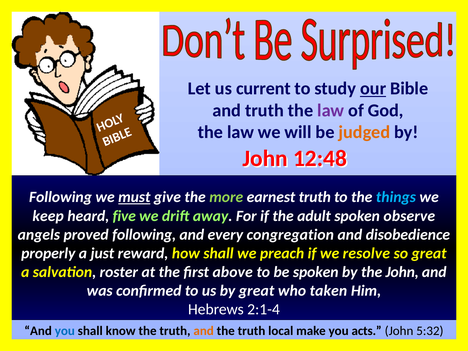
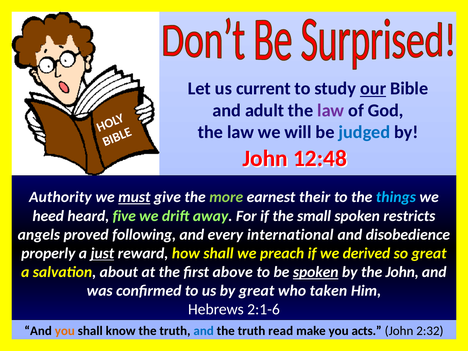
and truth: truth -> adult (265, 110)
judged colour: orange -> blue (364, 132)
Following: Following -> Authority (60, 197)
earnest truth: truth -> their (315, 197)
keep: keep -> heed (48, 216)
adult: adult -> small (314, 216)
observe: observe -> restricts (409, 216)
congregation: congregation -> international (290, 235)
just underline: none -> present (102, 253)
resolve: resolve -> derived (367, 253)
roster: roster -> about (119, 272)
spoken underline: none -> present (316, 272)
2:1-4: 2:1-4 -> 2:1-6 (264, 309)
you colour: blue -> orange (65, 331)
and colour: orange -> blue (204, 331)
local: local -> read (281, 331)
5:32: 5:32 -> 2:32 (430, 331)
